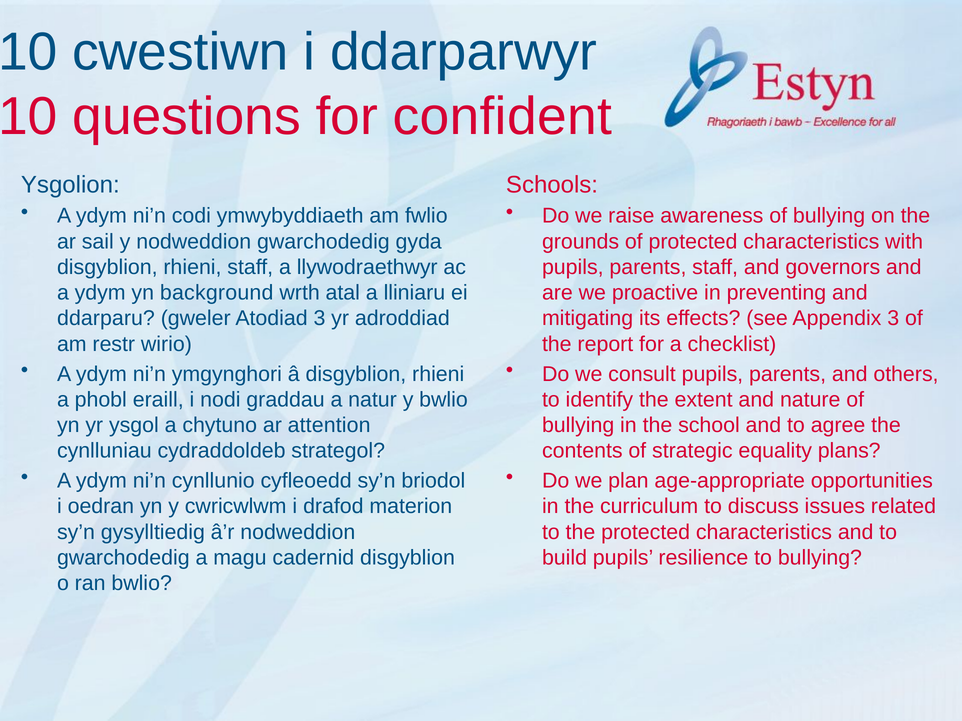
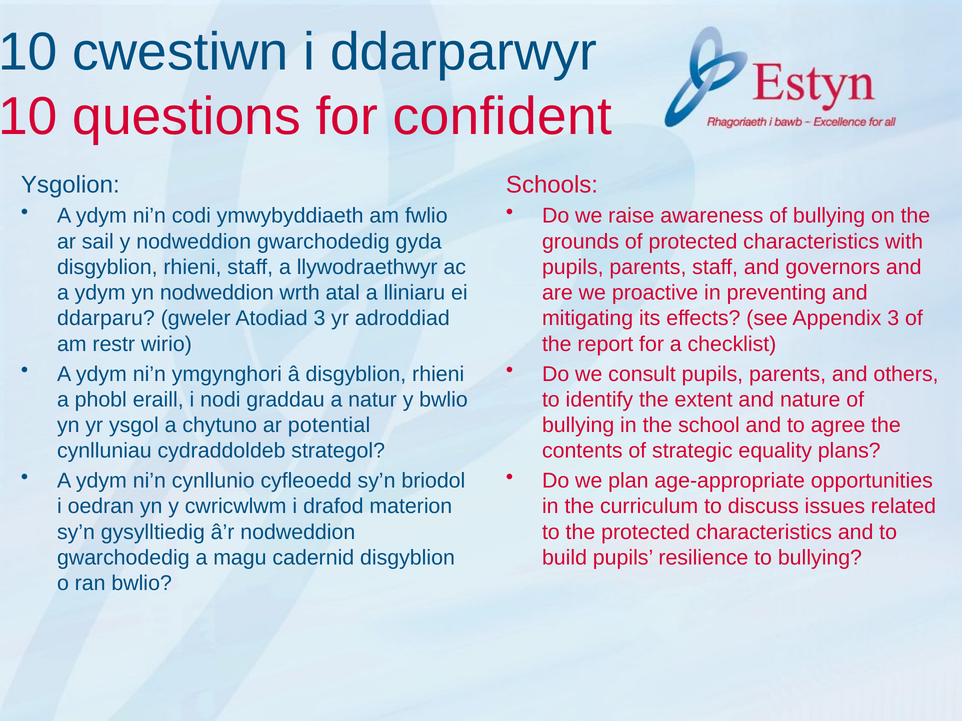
yn background: background -> nodweddion (217, 293)
attention: attention -> potential (329, 426)
